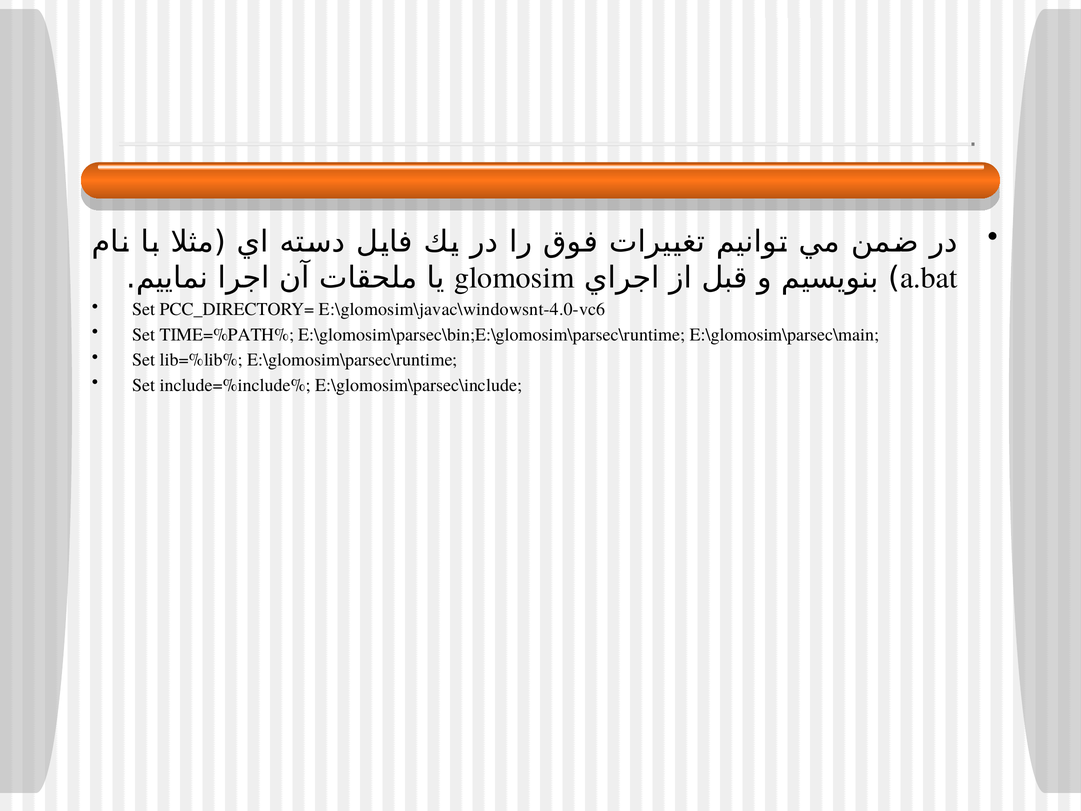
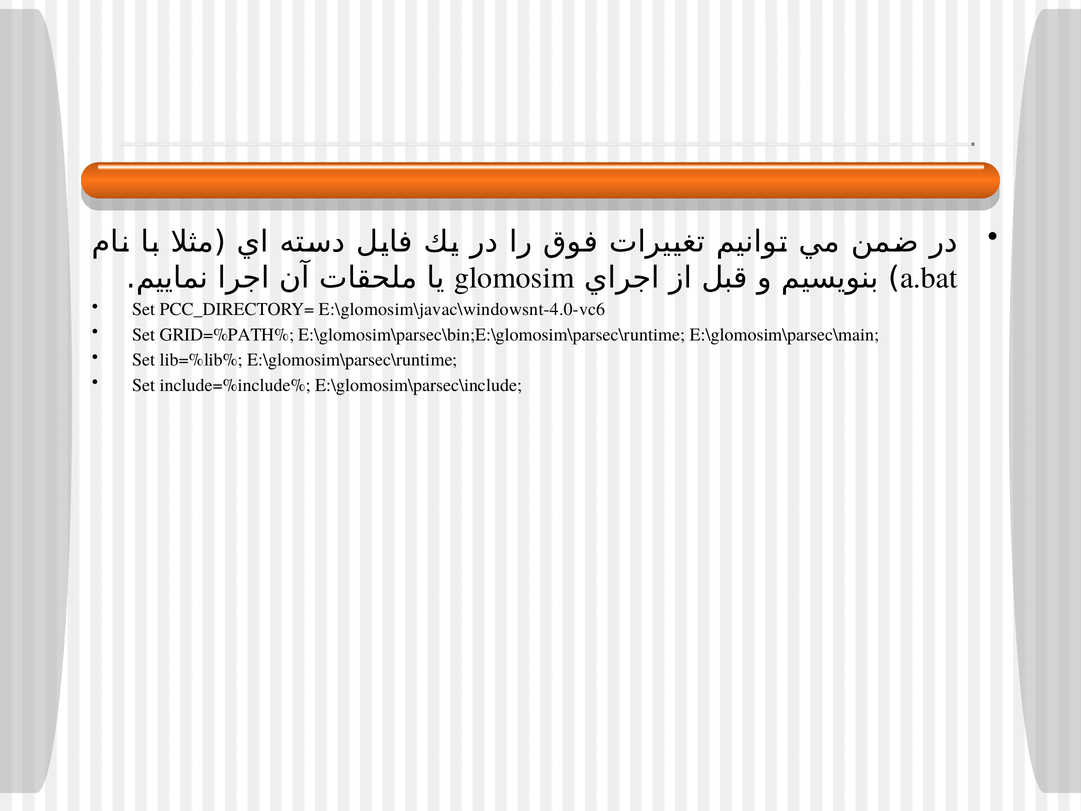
TIME=%PATH%: TIME=%PATH% -> GRID=%PATH% (227, 335)
